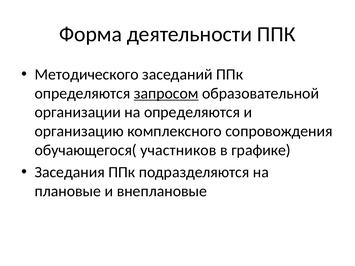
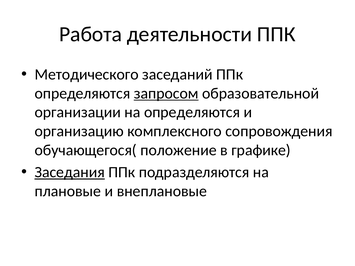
Форма: Форма -> Работа (91, 34)
участников: участников -> положение (178, 150)
Заседания underline: none -> present (70, 172)
